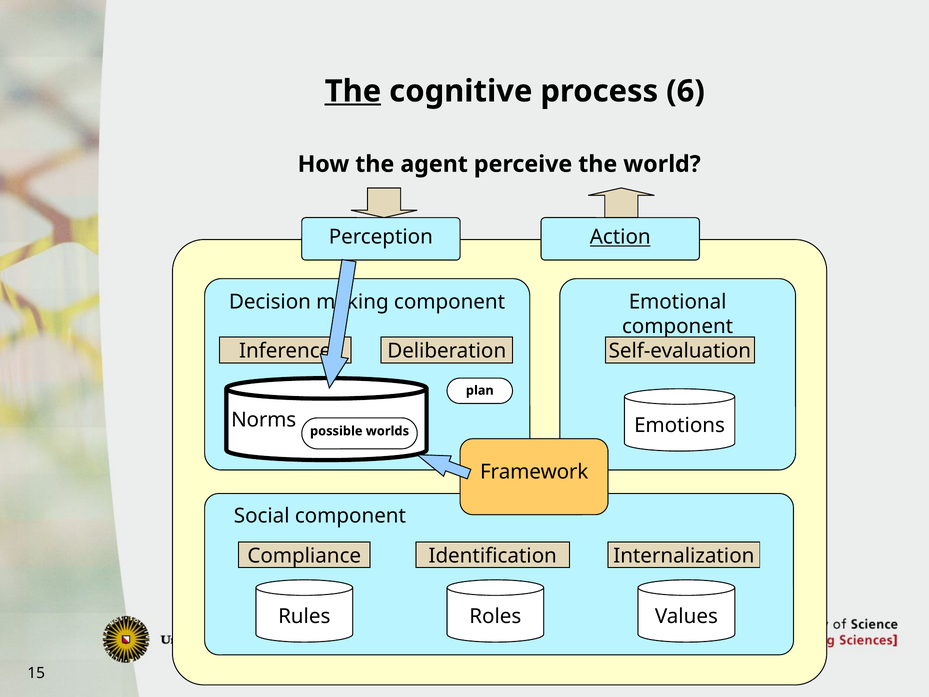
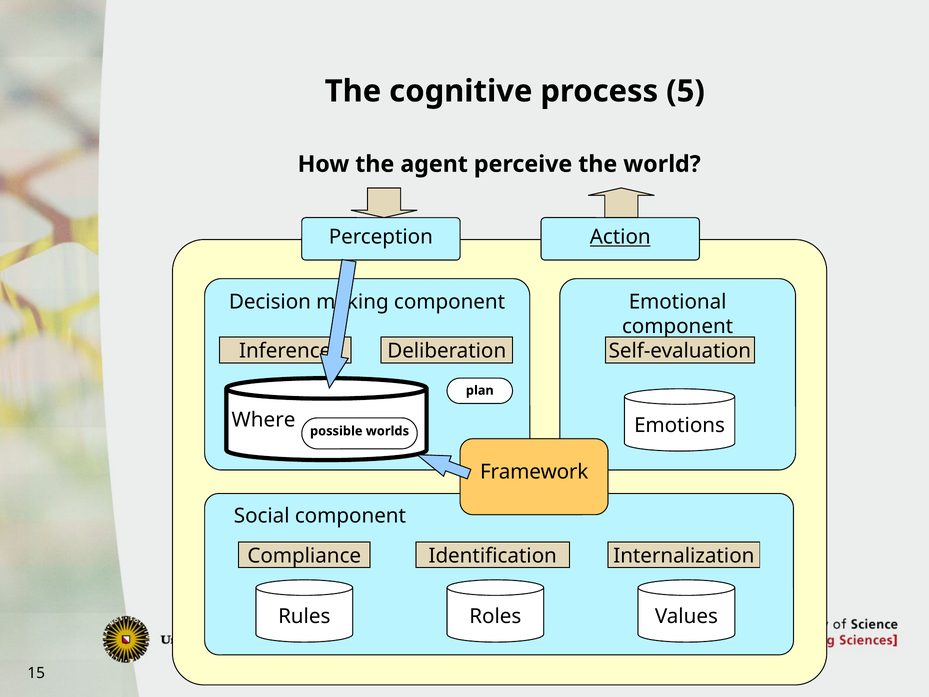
The underline: present -> none (353, 91)
6: 6 -> 5 (685, 91)
Norms: Norms -> Where (264, 420)
